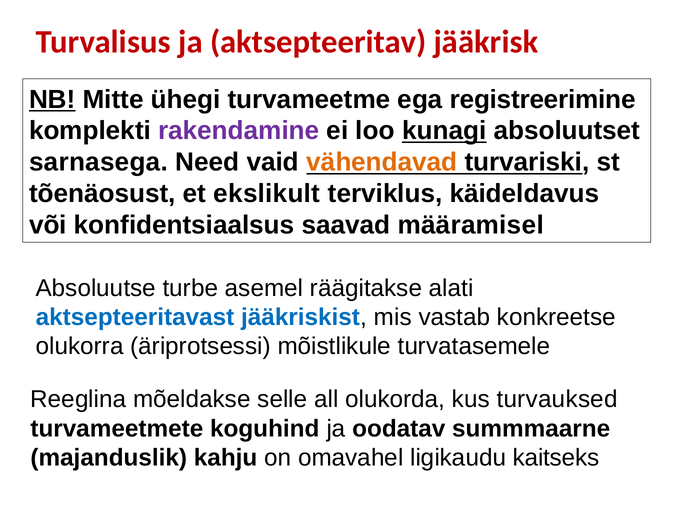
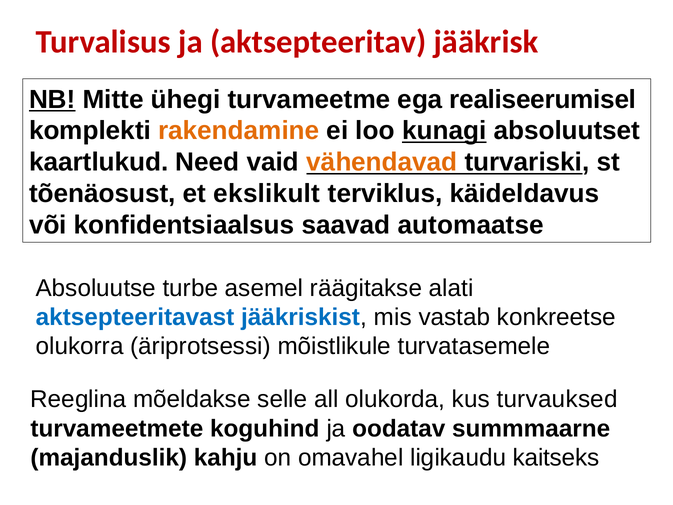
registreerimine: registreerimine -> realiseerumisel (543, 99)
rakendamine colour: purple -> orange (239, 131)
sarnasega: sarnasega -> kaartlukud (99, 162)
määramisel: määramisel -> automaatse (471, 225)
